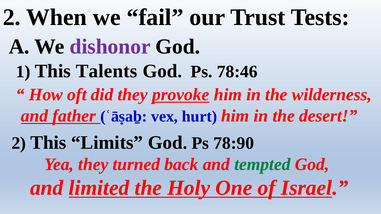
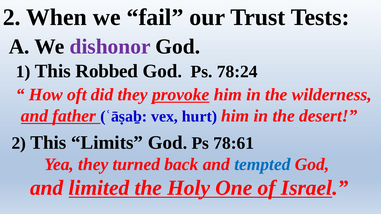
Talents: Talents -> Robbed (107, 71)
78:46: 78:46 -> 78:24 (237, 72)
78:90: 78:90 -> 78:61 (234, 143)
tempted colour: green -> blue (262, 165)
